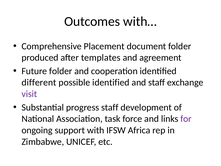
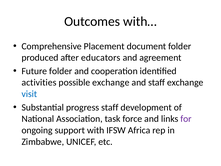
templates: templates -> educators (101, 58)
different: different -> activities (39, 82)
possible identified: identified -> exchange (111, 82)
visit colour: purple -> blue (29, 94)
